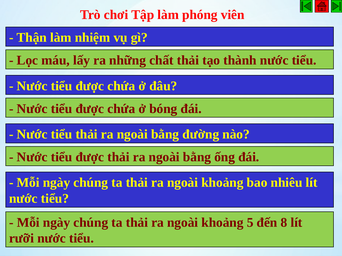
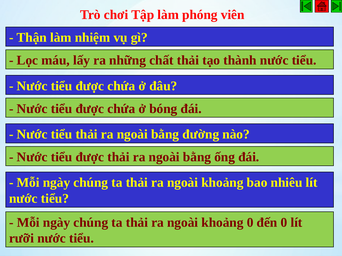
khoảng 5: 5 -> 0 (250, 223)
đến 8: 8 -> 0 (284, 223)
